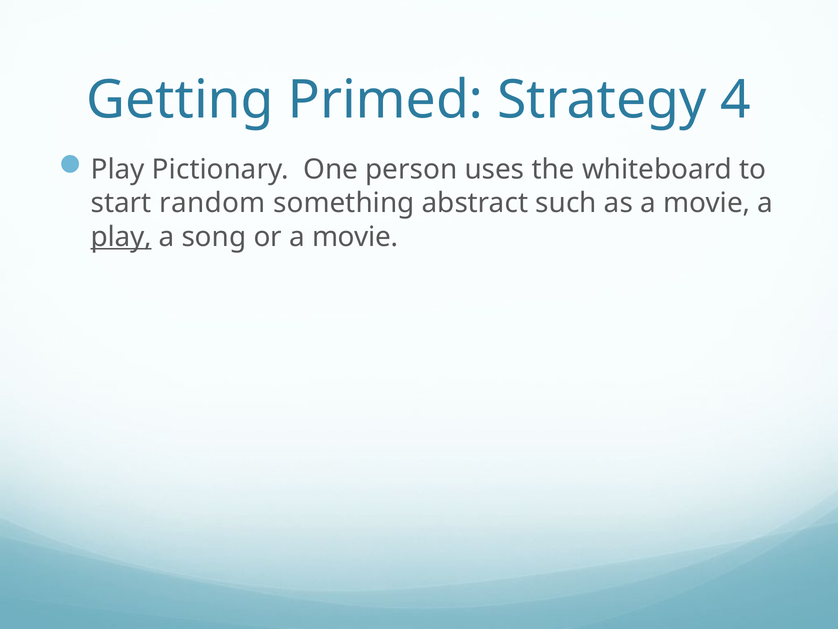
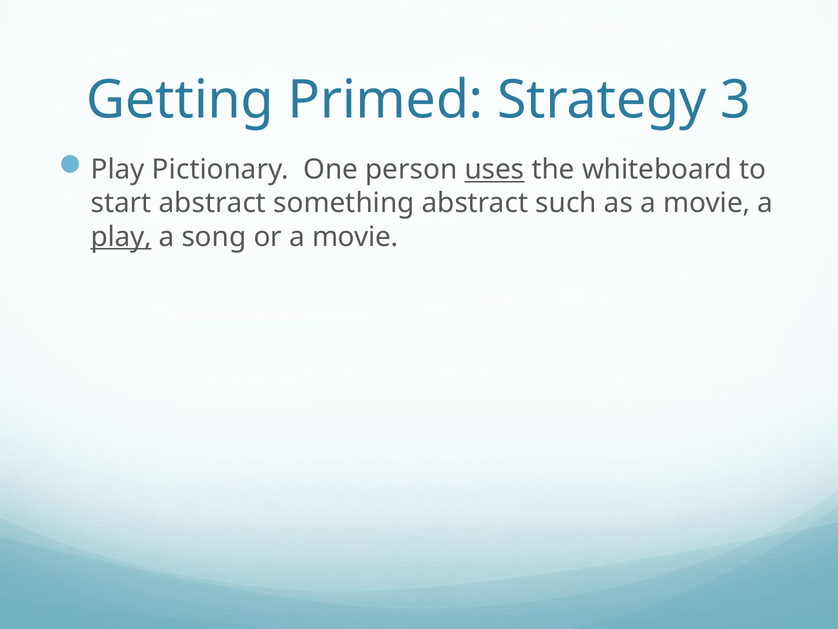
4: 4 -> 3 (736, 100)
uses underline: none -> present (494, 170)
start random: random -> abstract (212, 203)
